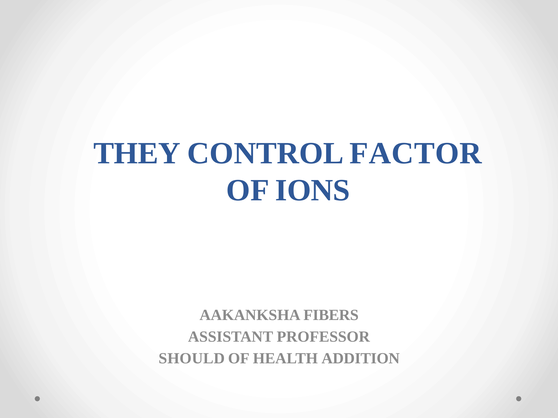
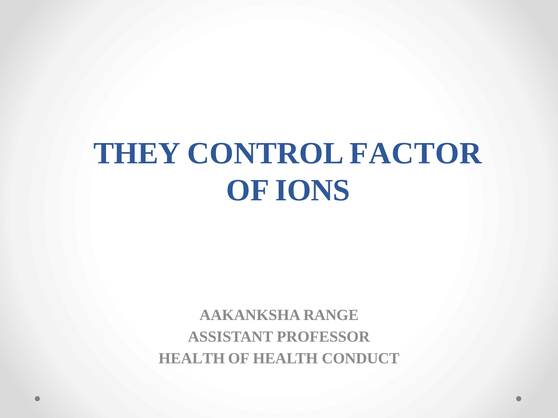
FIBERS: FIBERS -> RANGE (331, 315)
SHOULD: SHOULD -> HEALTH (192, 359)
ADDITION: ADDITION -> CONDUCT (361, 359)
